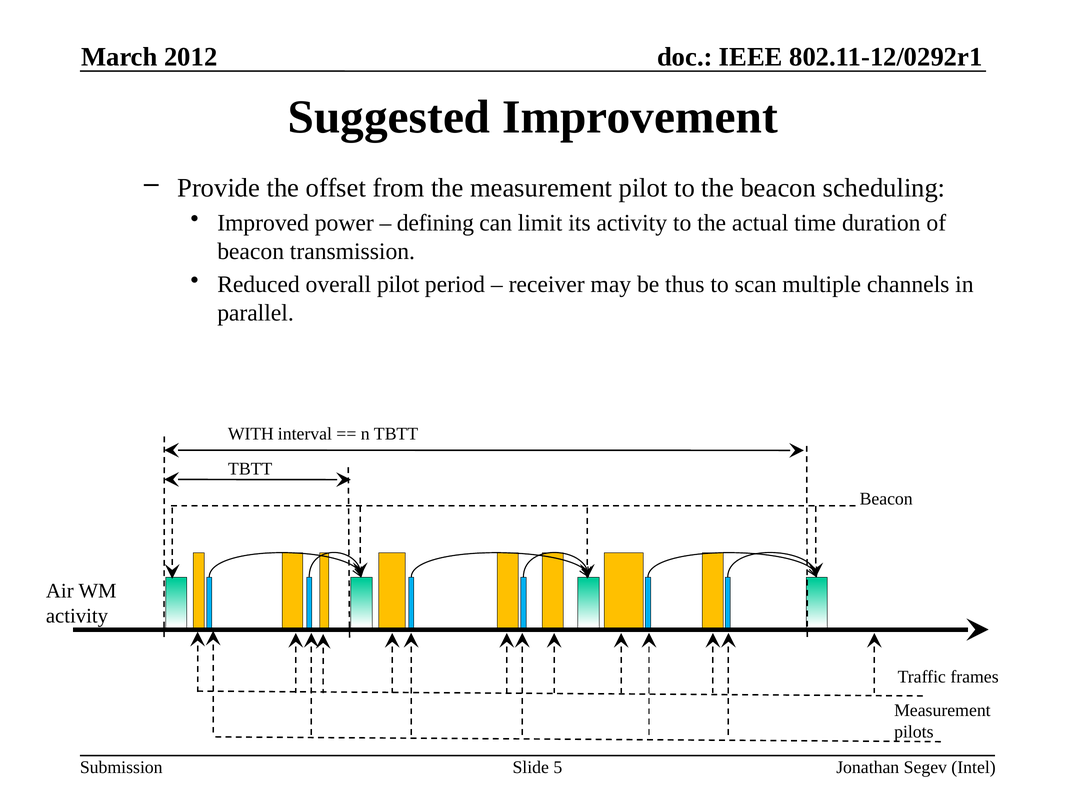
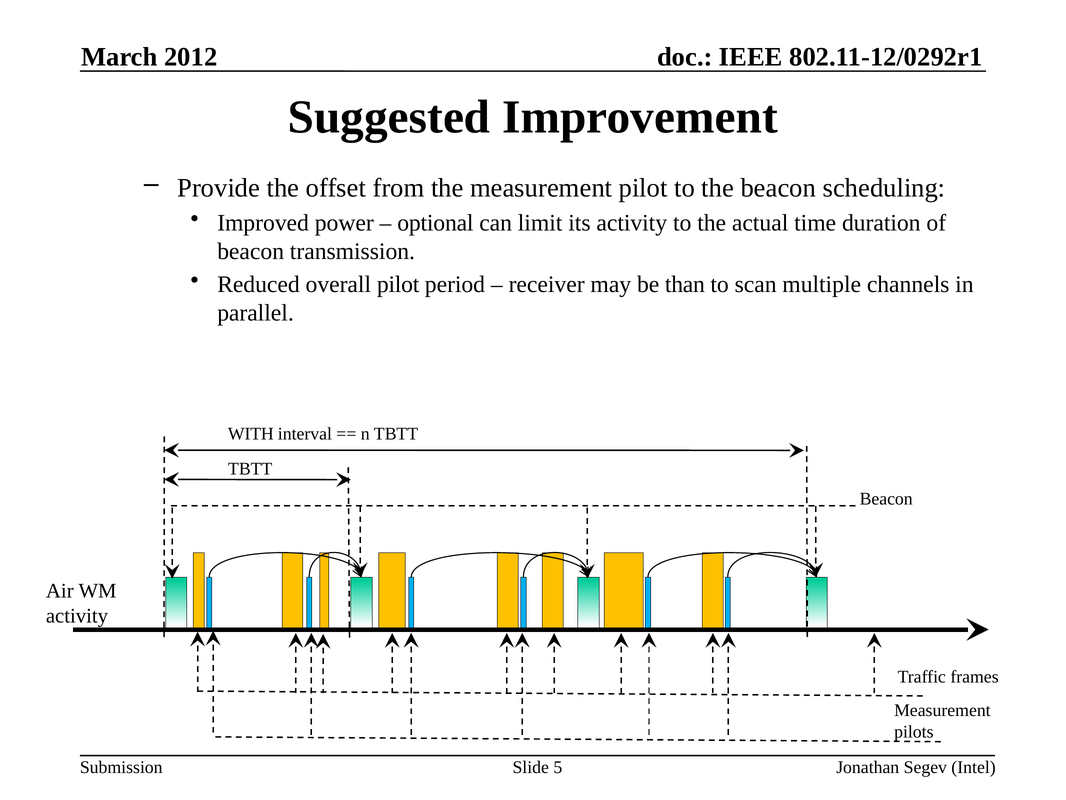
defining: defining -> optional (435, 223)
thus: thus -> than (685, 284)
